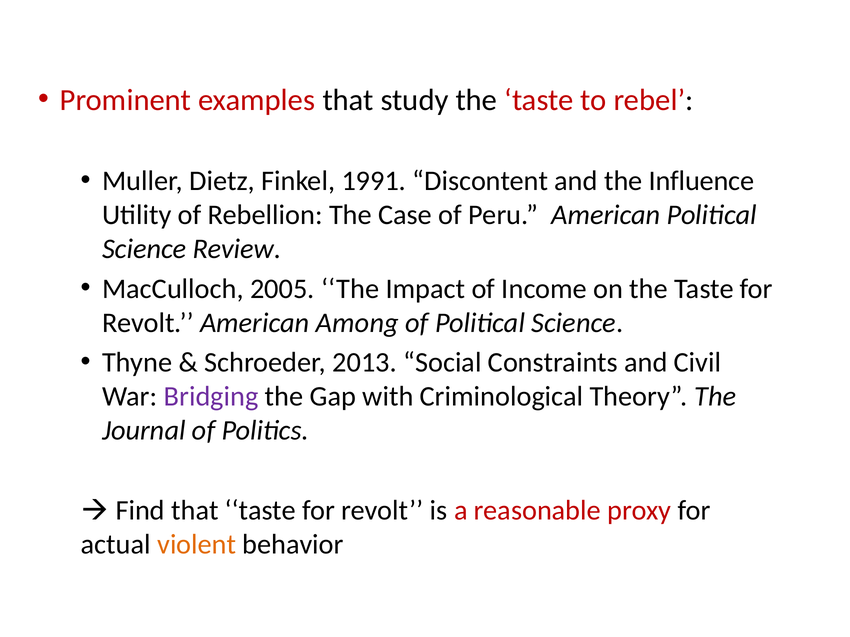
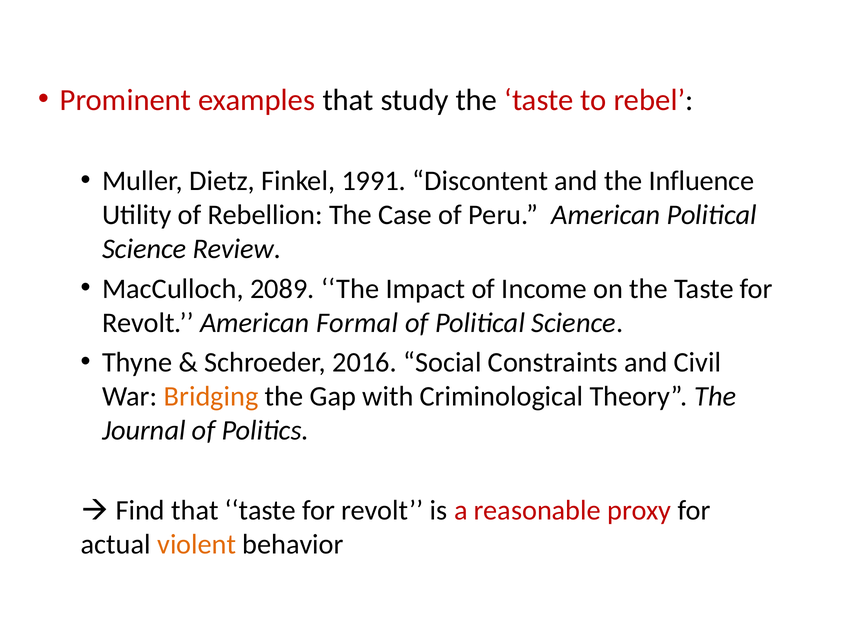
2005: 2005 -> 2089 (282, 289)
Among: Among -> Formal (357, 323)
2013: 2013 -> 2016 (365, 363)
Bridging colour: purple -> orange (211, 397)
